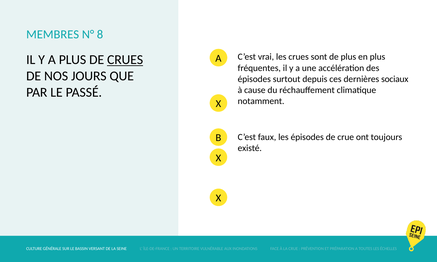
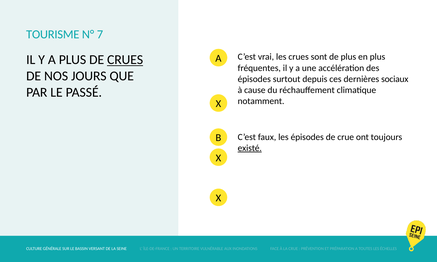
MEMBRES: MEMBRES -> TOURISME (53, 34)
8: 8 -> 7 (100, 34)
existé underline: none -> present (250, 148)
